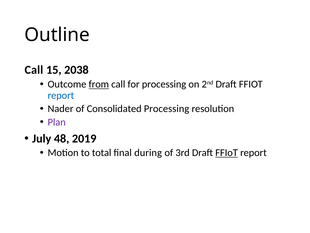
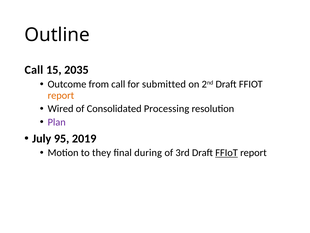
2038: 2038 -> 2035 (76, 70)
from underline: present -> none (99, 84)
for processing: processing -> submitted (164, 84)
report colour: blue -> orange (61, 95)
Nader: Nader -> Wired (61, 109)
48: 48 -> 95 (62, 138)
total: total -> they (102, 152)
